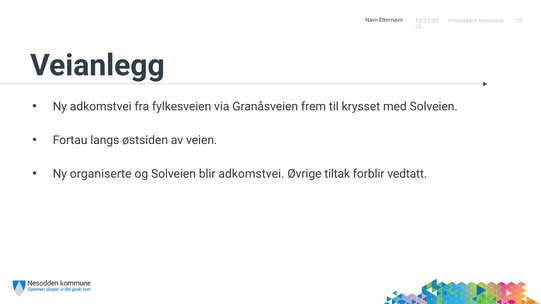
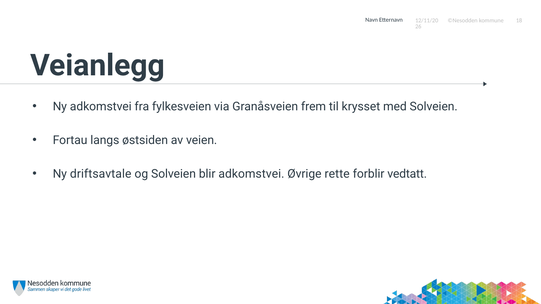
organiserte: organiserte -> driftsavtale (101, 174)
tiltak: tiltak -> rette (337, 174)
